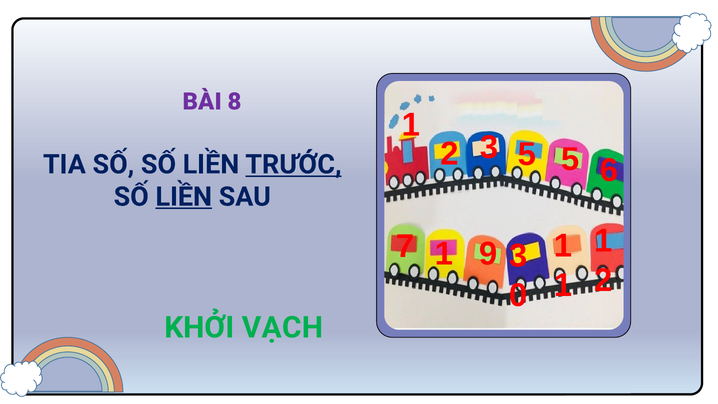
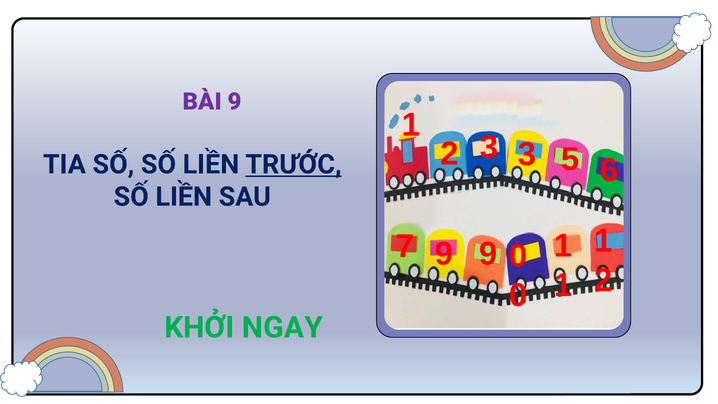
BÀI 8: 8 -> 9 (235, 102)
3 5: 5 -> 3 (527, 155)
LIỀN underline: present -> none (184, 197)
7 1: 1 -> 9 (444, 254)
9 3: 3 -> 0 (518, 256)
VẠCH: VẠCH -> NGAY (282, 327)
